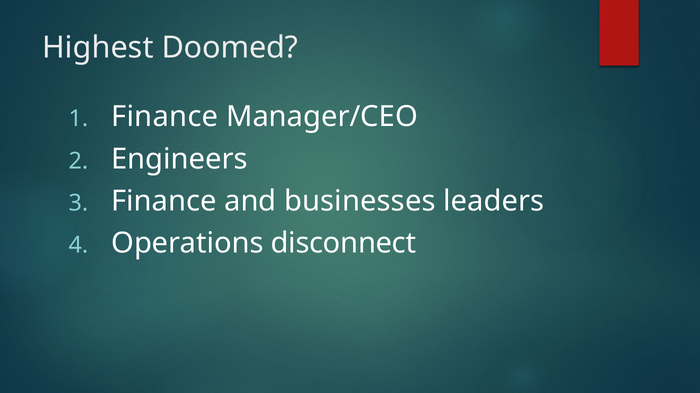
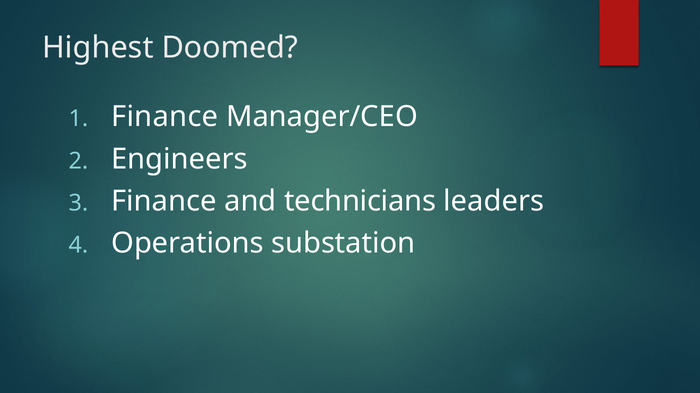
businesses: businesses -> technicians (360, 202)
disconnect: disconnect -> substation (343, 244)
